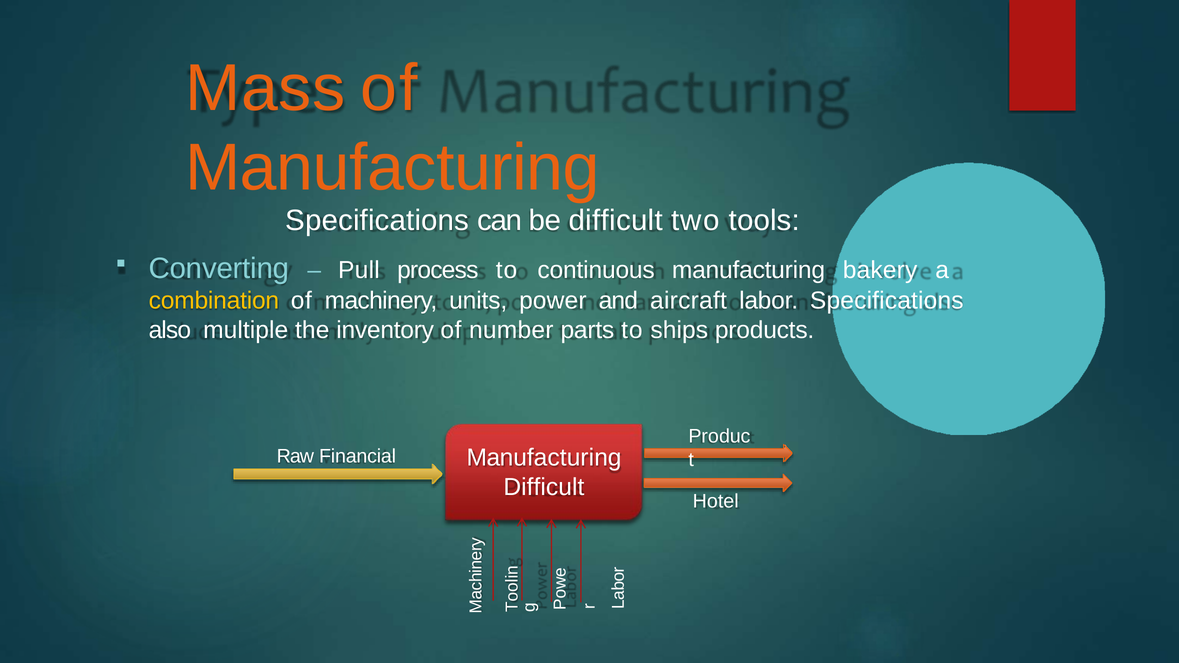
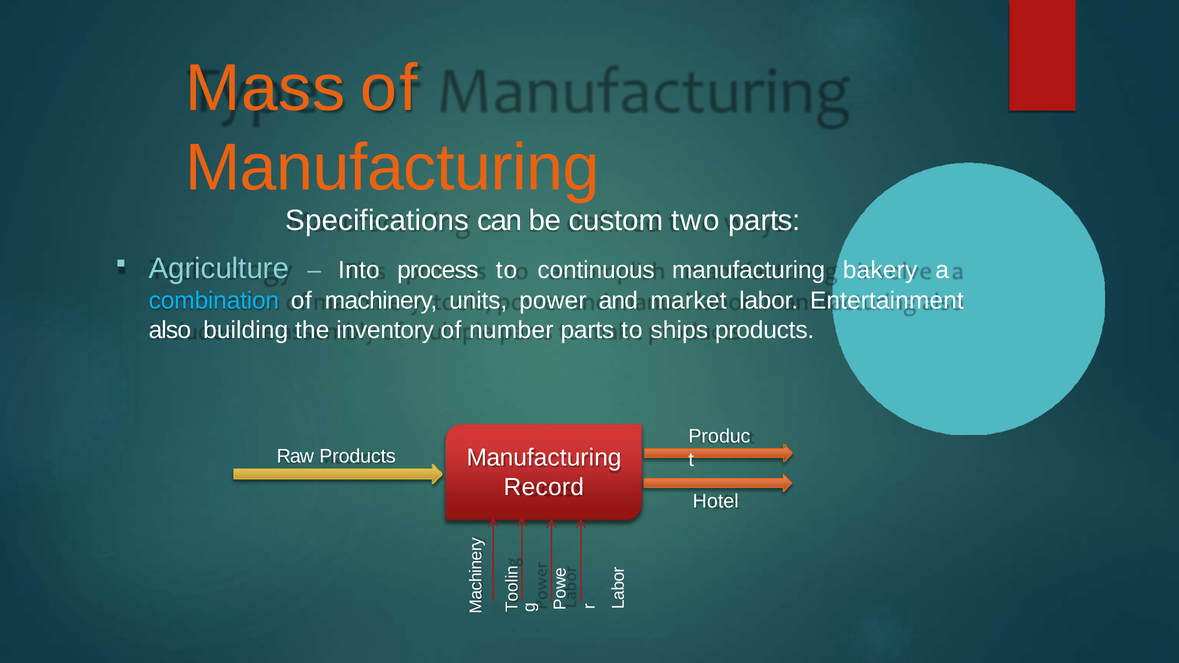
be difficult: difficult -> custom (616, 221)
two tools: tools -> parts (764, 221)
Converting: Converting -> Agriculture (219, 268)
Pull: Pull -> Into (359, 270)
combination colour: yellow -> light blue (214, 301)
aircraft: aircraft -> market (688, 301)
labor Specifications: Specifications -> Entertainment (887, 301)
multiple: multiple -> building (246, 330)
Raw Financial: Financial -> Products (358, 456)
Difficult: Difficult -> Record (544, 487)
